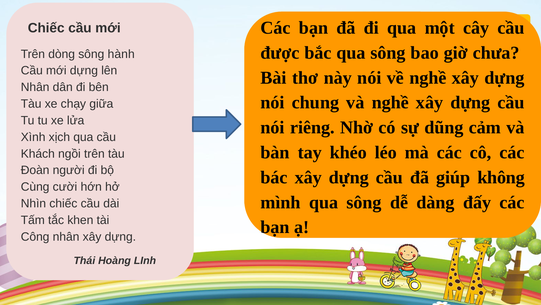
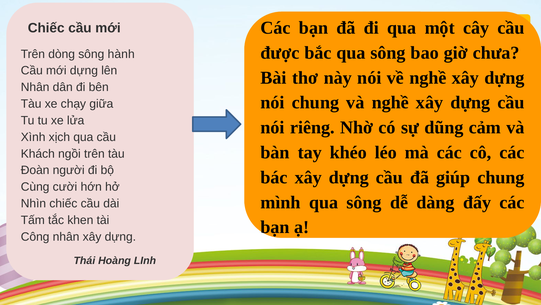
giúp không: không -> chung (501, 177)
